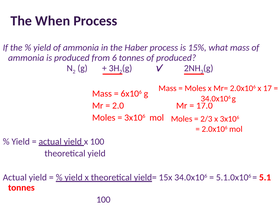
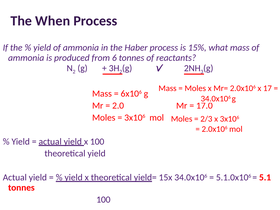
of produced: produced -> reactants (176, 58)
